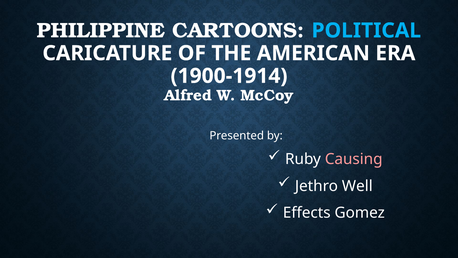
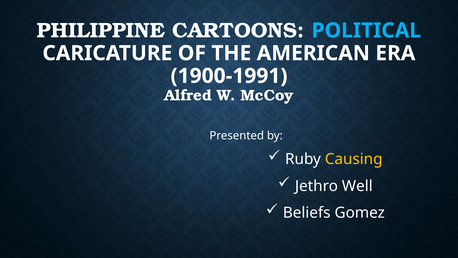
1900-1914: 1900-1914 -> 1900-1991 (229, 76)
Causing colour: pink -> yellow (354, 159)
Effects: Effects -> Beliefs (307, 213)
